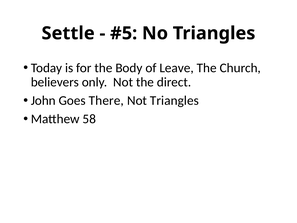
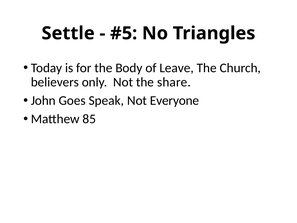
direct: direct -> share (174, 82)
There: There -> Speak (106, 100)
Not Triangles: Triangles -> Everyone (175, 100)
58: 58 -> 85 (89, 119)
